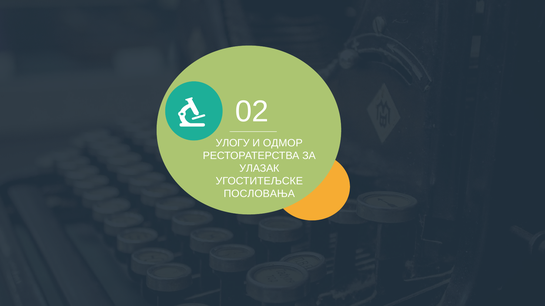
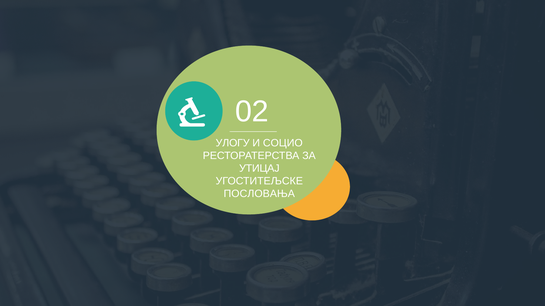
ОДМОР: ОДМОР -> СОЦИО (283, 143)
УЛАЗАК: УЛАЗАК -> УТИЦАЈ (259, 169)
